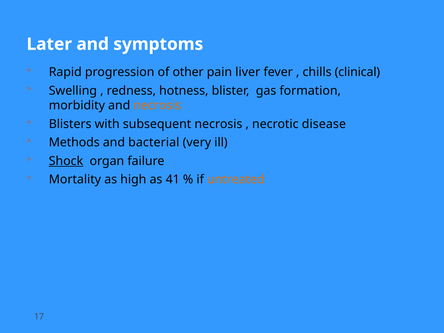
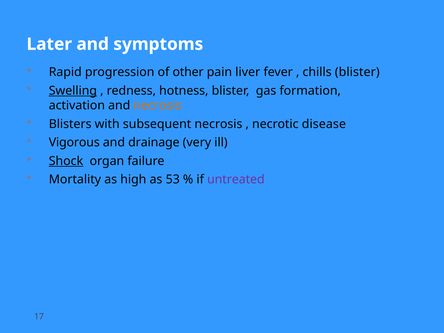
chills clinical: clinical -> blister (357, 72)
Swelling underline: none -> present (73, 91)
morbidity: morbidity -> activation (77, 105)
Methods: Methods -> Vigorous (74, 142)
bacterial: bacterial -> drainage (154, 142)
41: 41 -> 53 (173, 180)
untreated colour: orange -> purple (236, 180)
